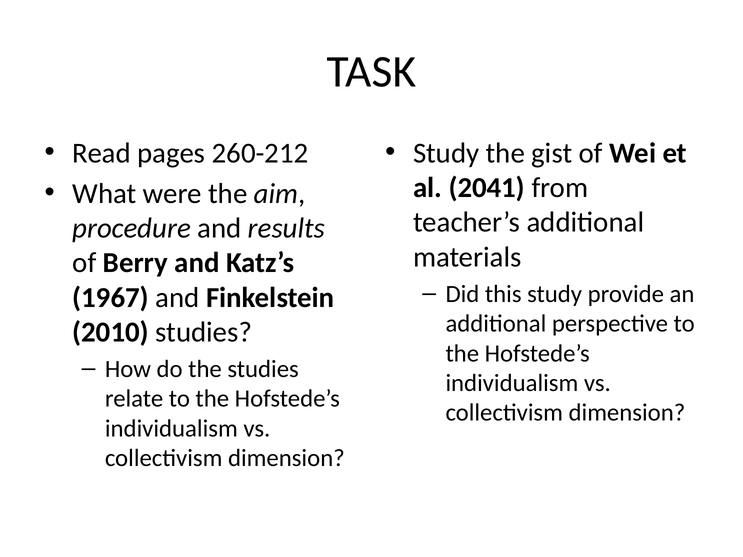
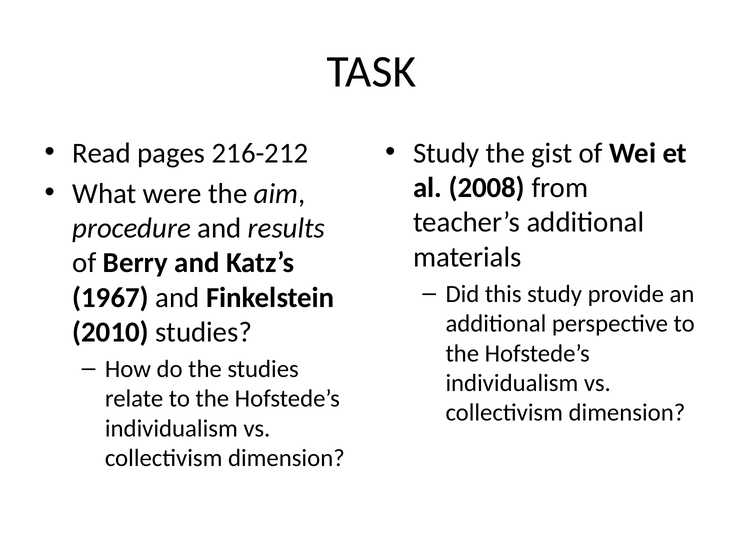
260-212: 260-212 -> 216-212 (260, 153)
2041: 2041 -> 2008 (487, 188)
